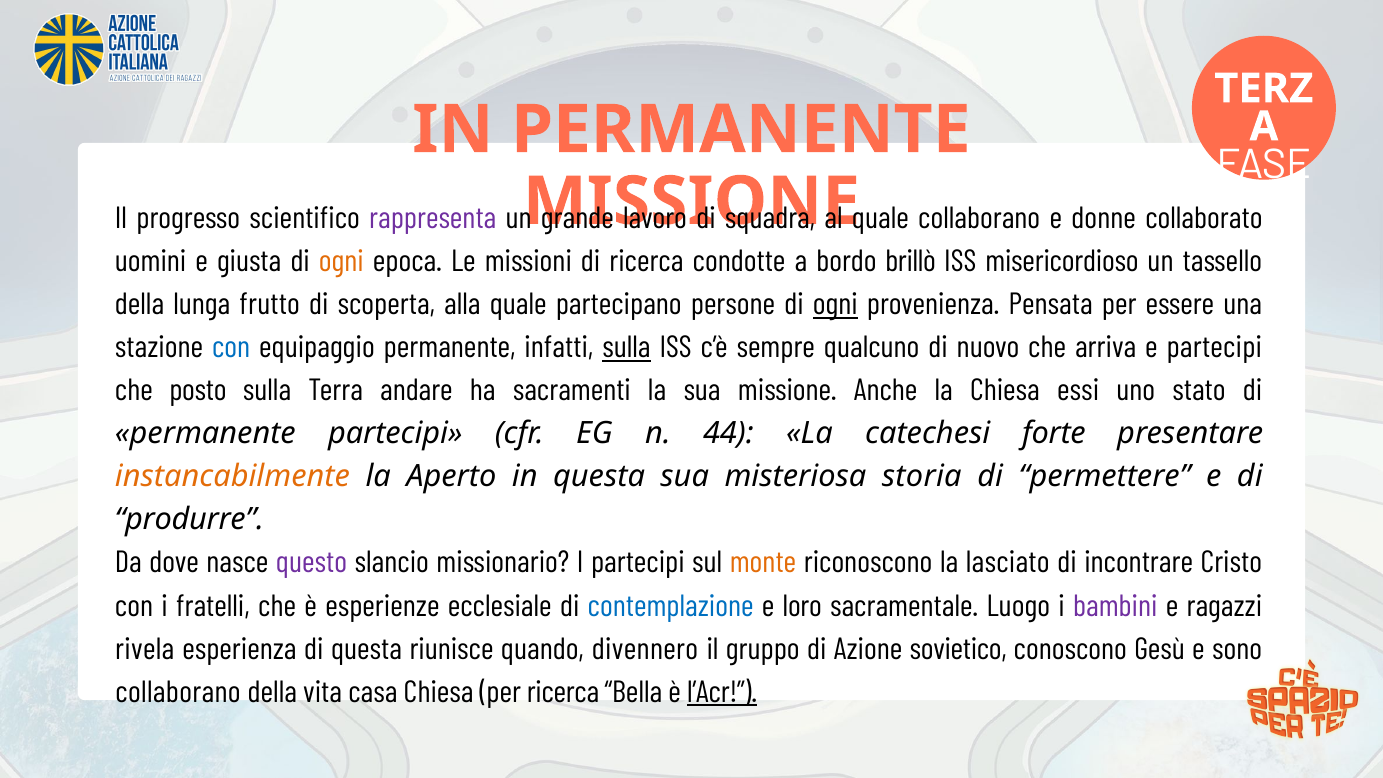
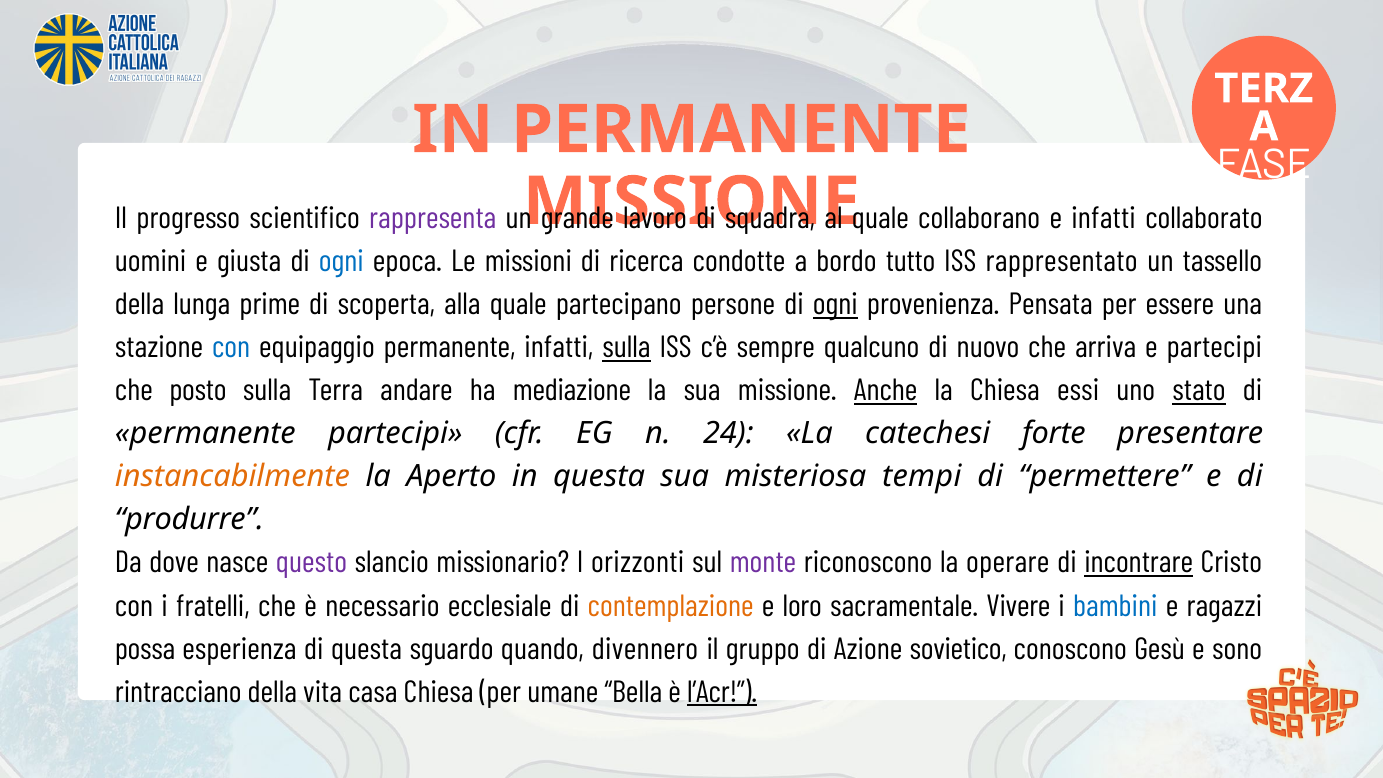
e donne: donne -> infatti (1104, 219)
ogni colour: orange -> blue (341, 262)
brillò: brillò -> tutto (911, 262)
misericordioso: misericordioso -> rappresentato (1062, 262)
frutto: frutto -> prime (270, 305)
sacramenti: sacramenti -> mediazione (572, 391)
Anche underline: none -> present (886, 391)
stato underline: none -> present (1199, 391)
44: 44 -> 24 (728, 434)
storia: storia -> tempi (922, 477)
I partecipi: partecipi -> orizzonti (638, 563)
monte colour: orange -> purple (763, 563)
lasciato: lasciato -> operare (1008, 563)
incontrare underline: none -> present (1139, 563)
esperienze: esperienze -> necessario (382, 606)
contemplazione colour: blue -> orange (671, 606)
Luogo: Luogo -> Vivere (1018, 606)
bambini colour: purple -> blue (1115, 606)
rivela: rivela -> possa (145, 649)
riunisce: riunisce -> sguardo (452, 649)
collaborano: collaborano -> rintracciano (178, 692)
per ricerca: ricerca -> umane (563, 692)
